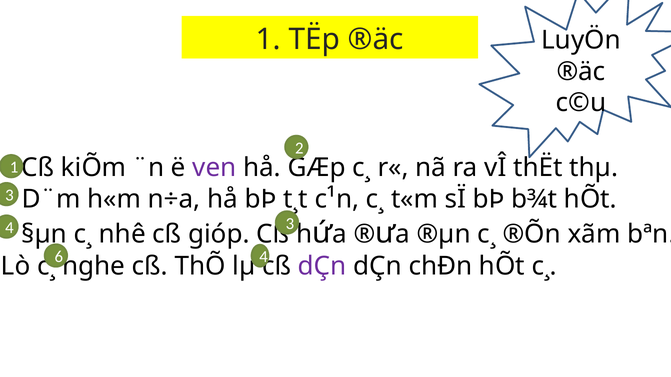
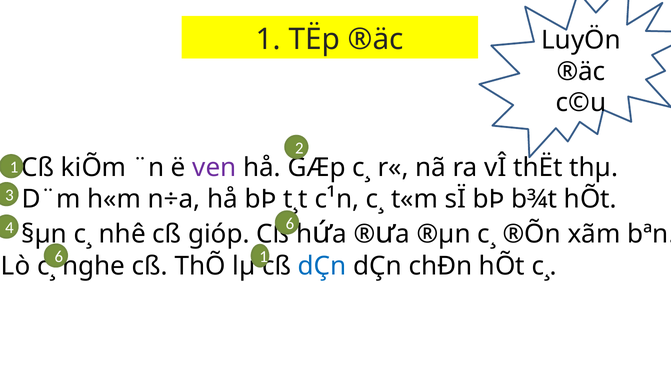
4 3: 3 -> 6 (290, 224)
6 4: 4 -> 1 (264, 257)
dÇn colour: purple -> blue (322, 266)
